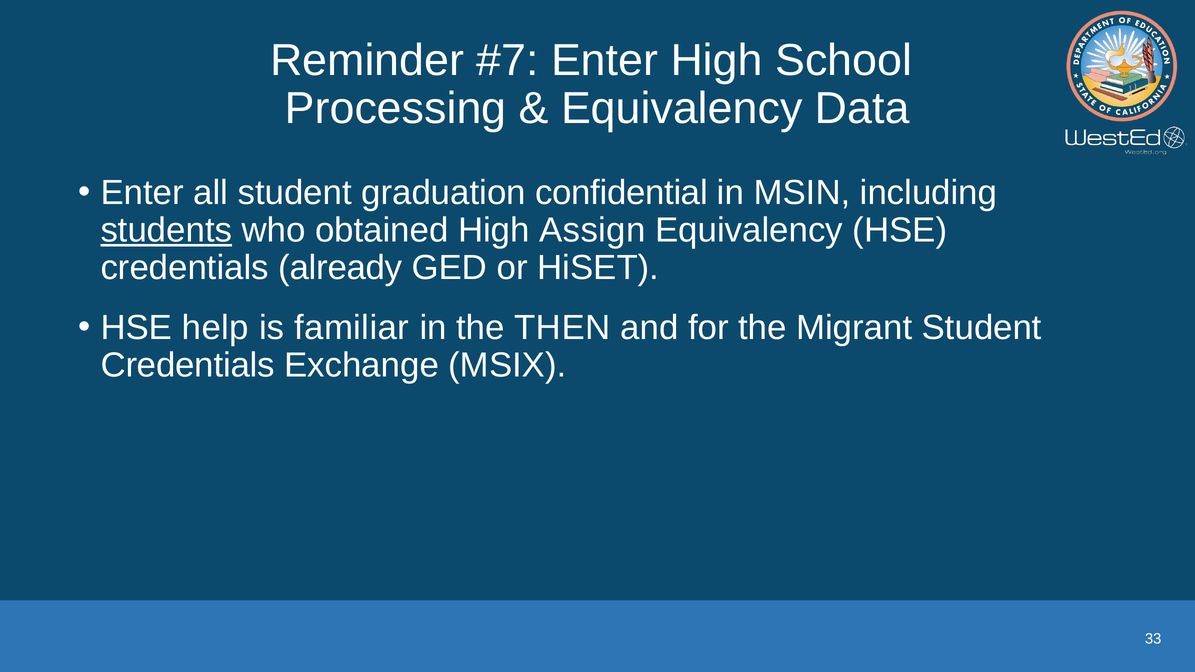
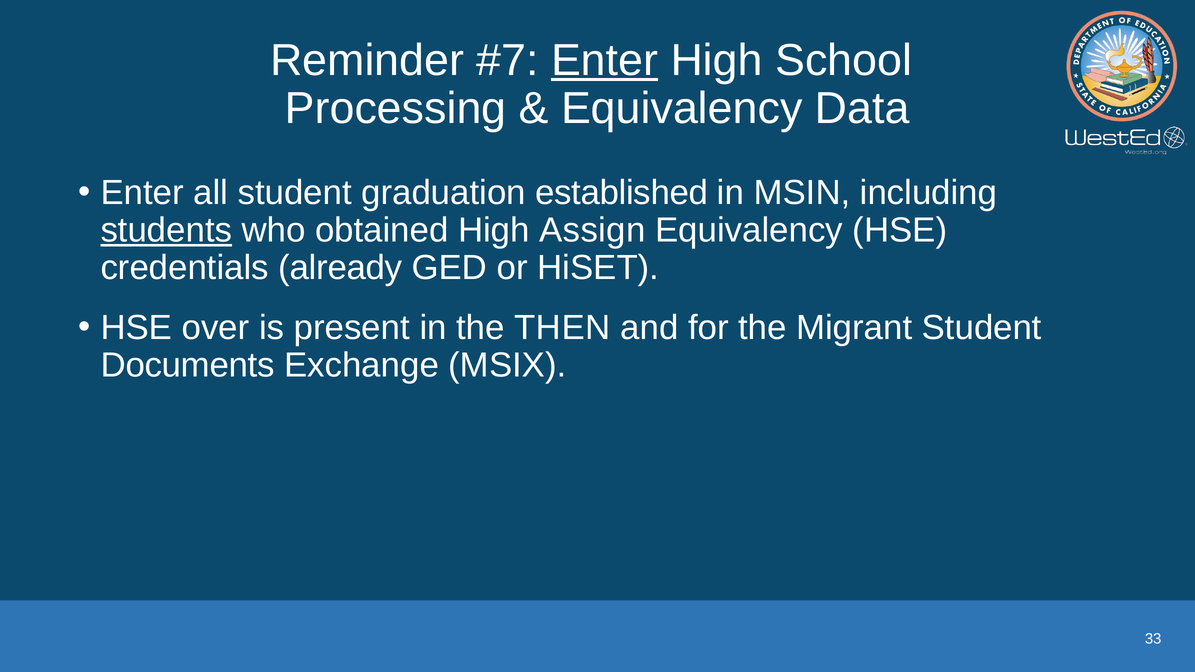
Enter underline: none -> present (605, 60)
confidential: confidential -> established (622, 193)
help: help -> over (216, 328)
familiar: familiar -> present (352, 328)
Credentials: Credentials -> Documents (188, 365)
